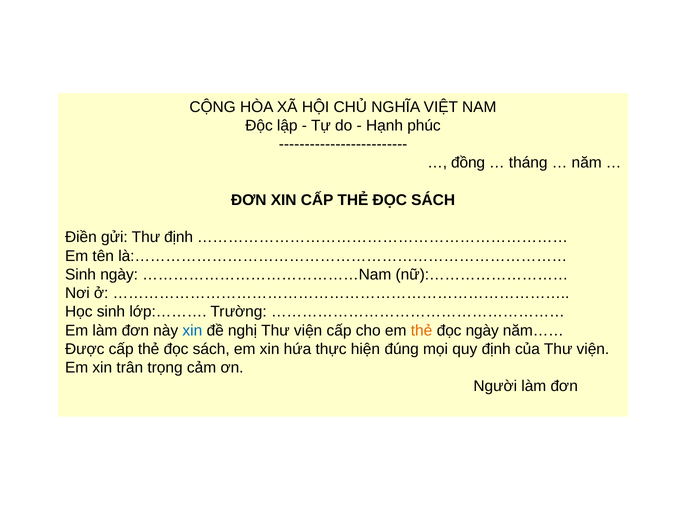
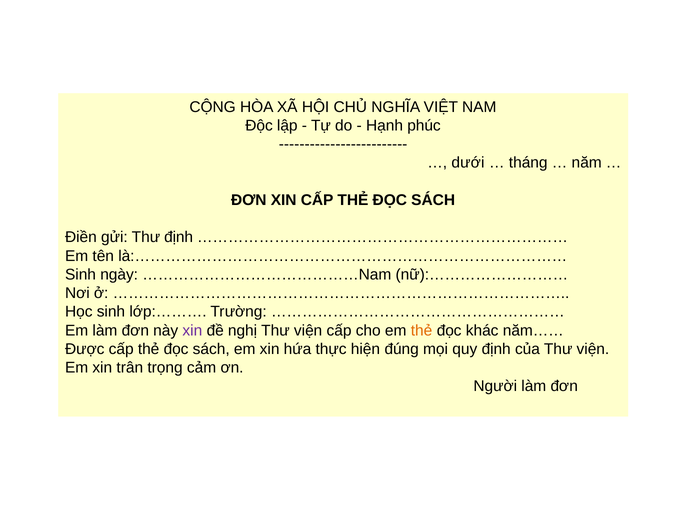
đồng: đồng -> dưới (468, 163)
xin colour: blue -> purple (192, 330)
đọc ngày: ngày -> khác (482, 330)
